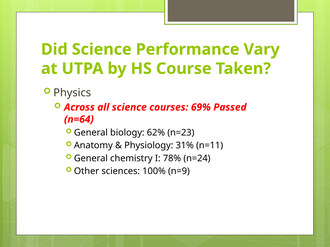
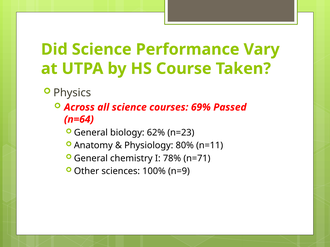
31%: 31% -> 80% (185, 146)
n=24: n=24 -> n=71 (197, 159)
